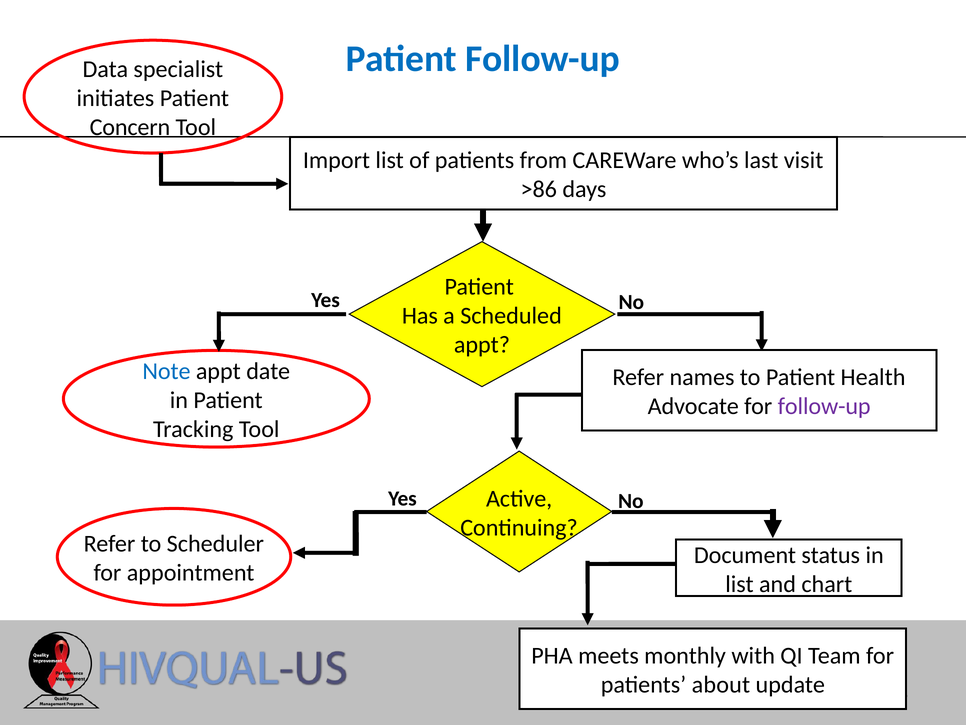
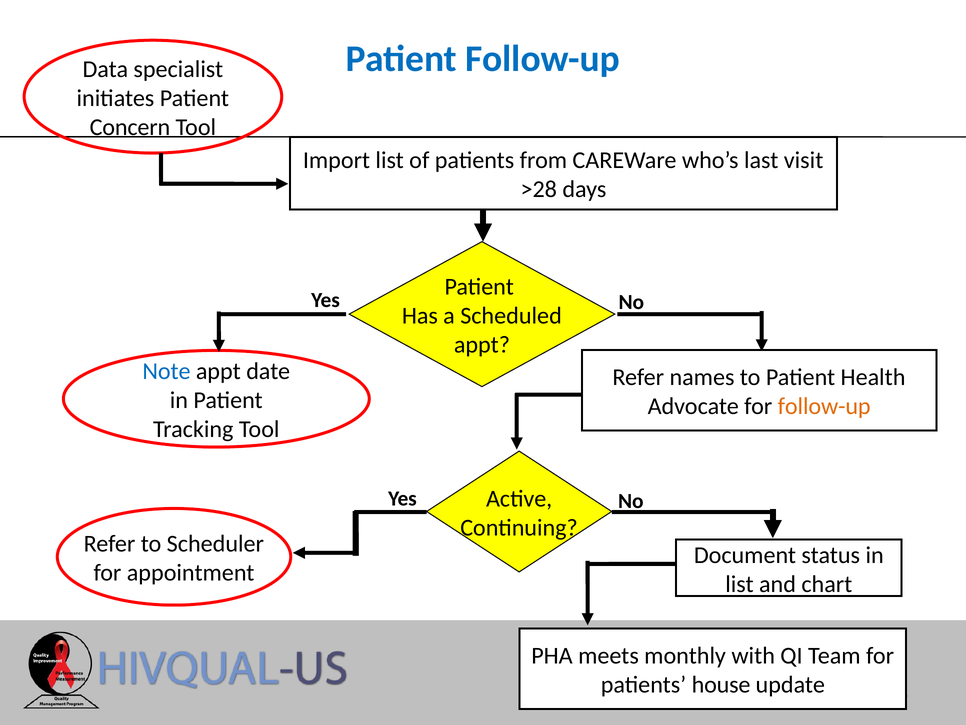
>86: >86 -> >28 (539, 189)
follow-up colour: purple -> orange (824, 406)
about: about -> house (721, 684)
